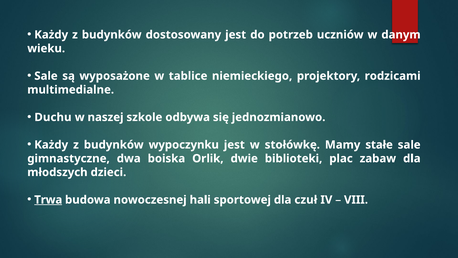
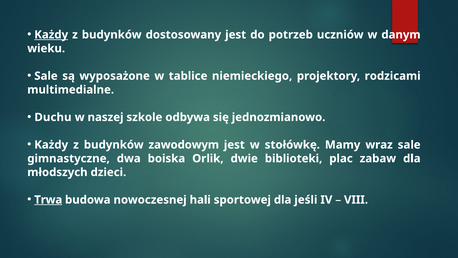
Każdy underline: none -> present (51, 35)
wypoczynku: wypoczynku -> zawodowym (184, 145)
stałe: stałe -> wraz (379, 145)
czuł: czuł -> jeśli (306, 200)
